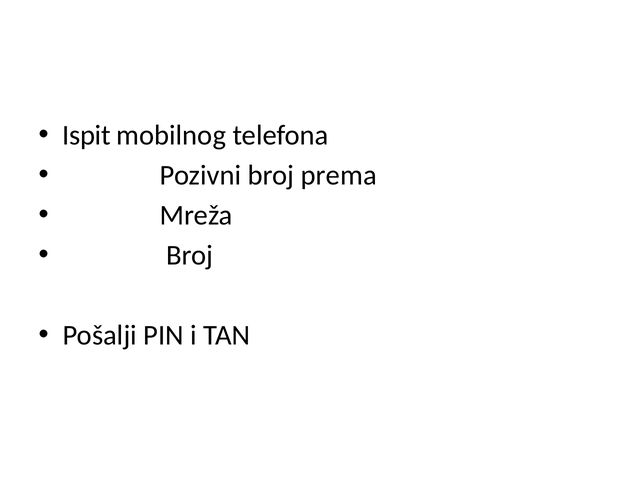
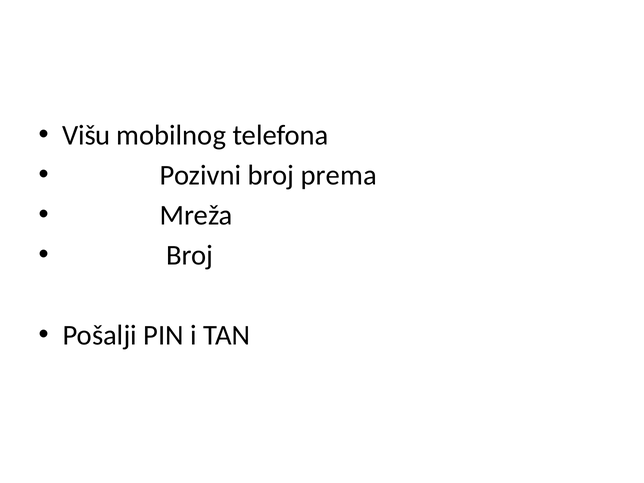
Ispit: Ispit -> Višu (86, 135)
